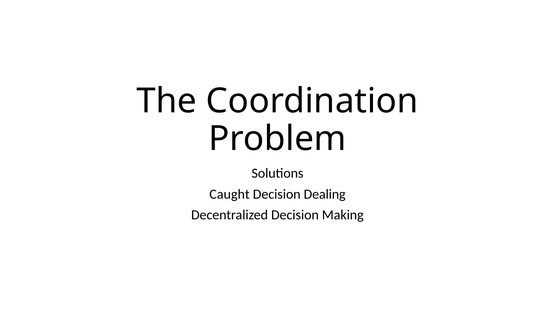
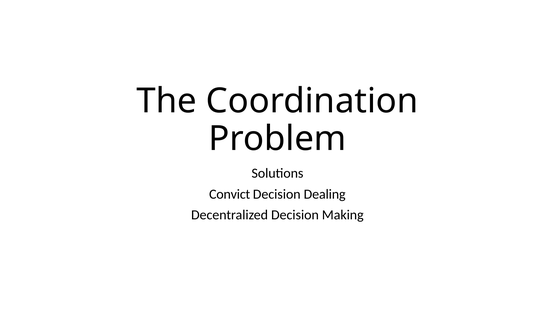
Caught: Caught -> Convict (230, 194)
